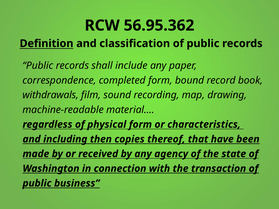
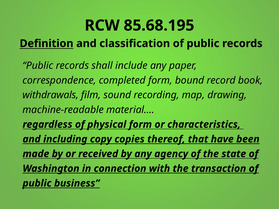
56.95.362: 56.95.362 -> 85.68.195 (159, 25)
then: then -> copy (101, 139)
